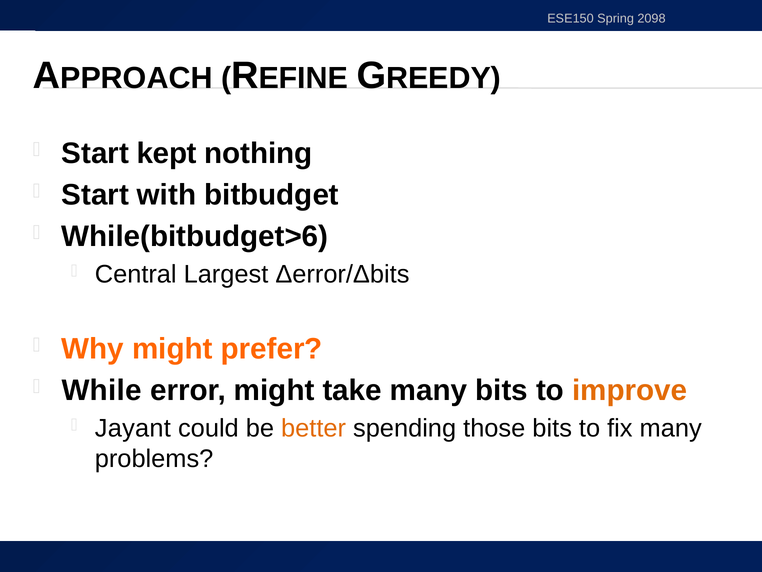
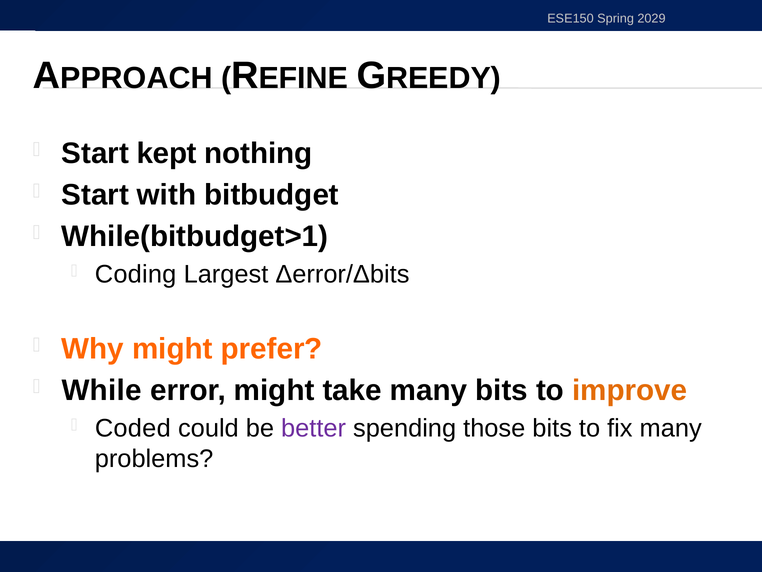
2098: 2098 -> 2029 (651, 19)
While(bitbudget>6: While(bitbudget>6 -> While(bitbudget>1 (195, 236)
Central: Central -> Coding (136, 274)
Jayant: Jayant -> Coded (133, 428)
better colour: orange -> purple (314, 428)
